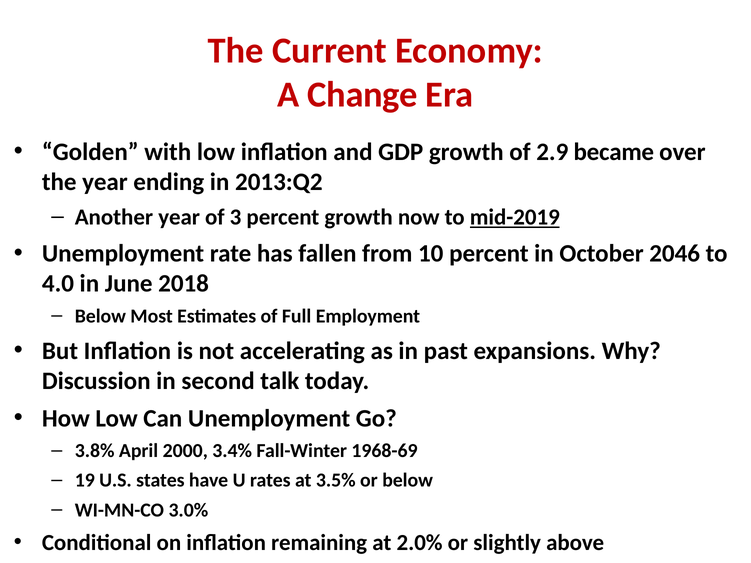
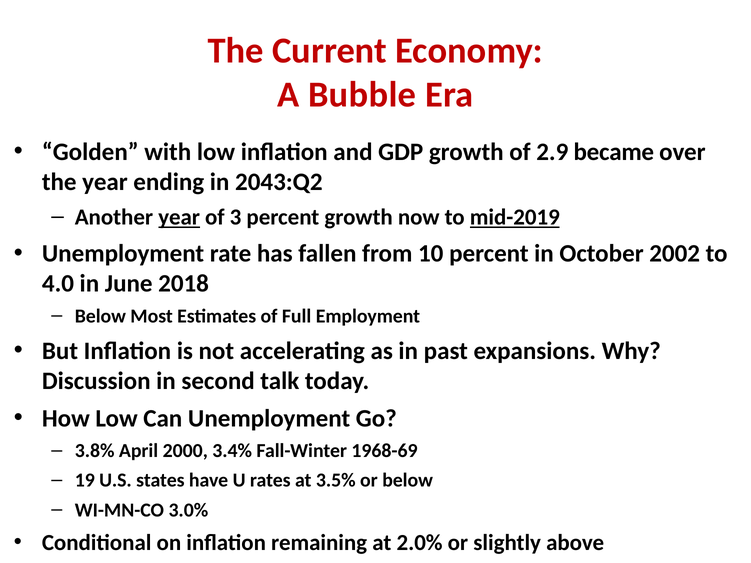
Change: Change -> Bubble (362, 95)
2013:Q2: 2013:Q2 -> 2043:Q2 (279, 182)
year underline: none -> present (179, 217)
2046: 2046 -> 2002 (675, 254)
